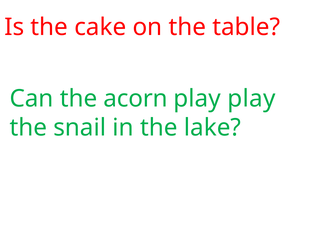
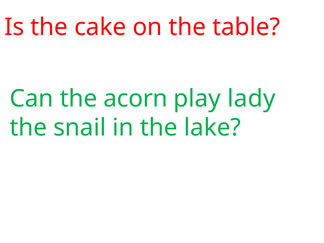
play play: play -> lady (251, 99)
